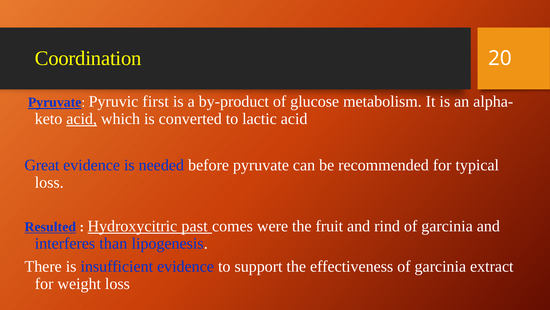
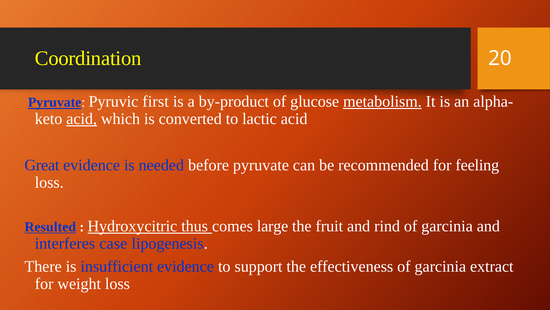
metabolism underline: none -> present (382, 101)
typical: typical -> feeling (477, 165)
past: past -> thus (195, 226)
were: were -> large (273, 226)
than: than -> case (113, 243)
